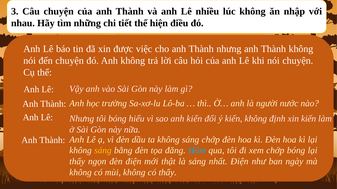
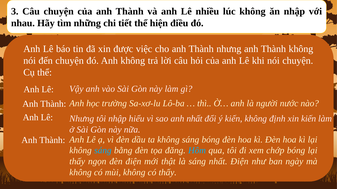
tôi bóng: bóng -> nhập (117, 119)
anh kiến: kiến -> nhất (194, 119)
sáng chớp: chớp -> bóng (211, 140)
sáng colour: yellow -> light blue (103, 151)
